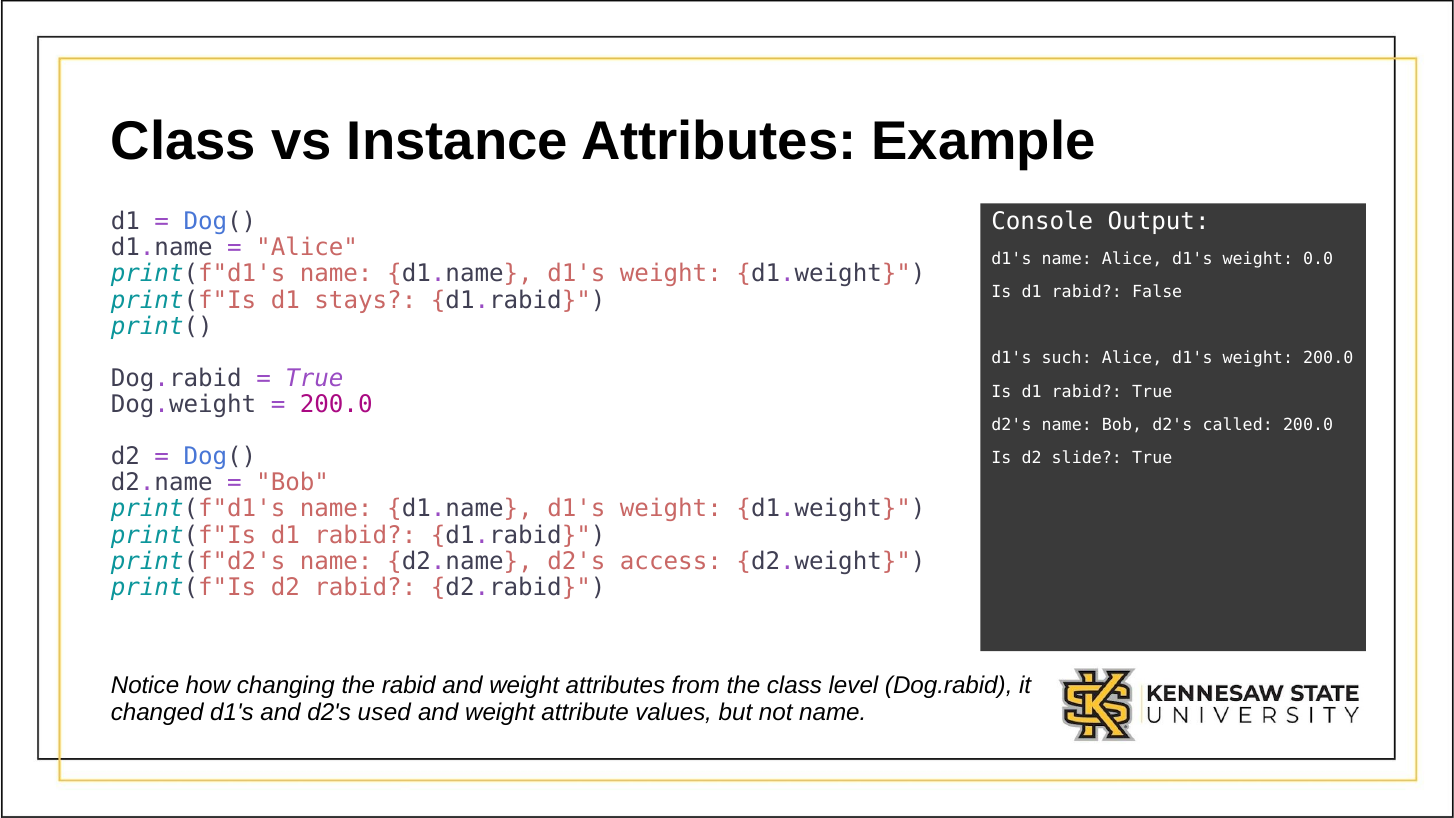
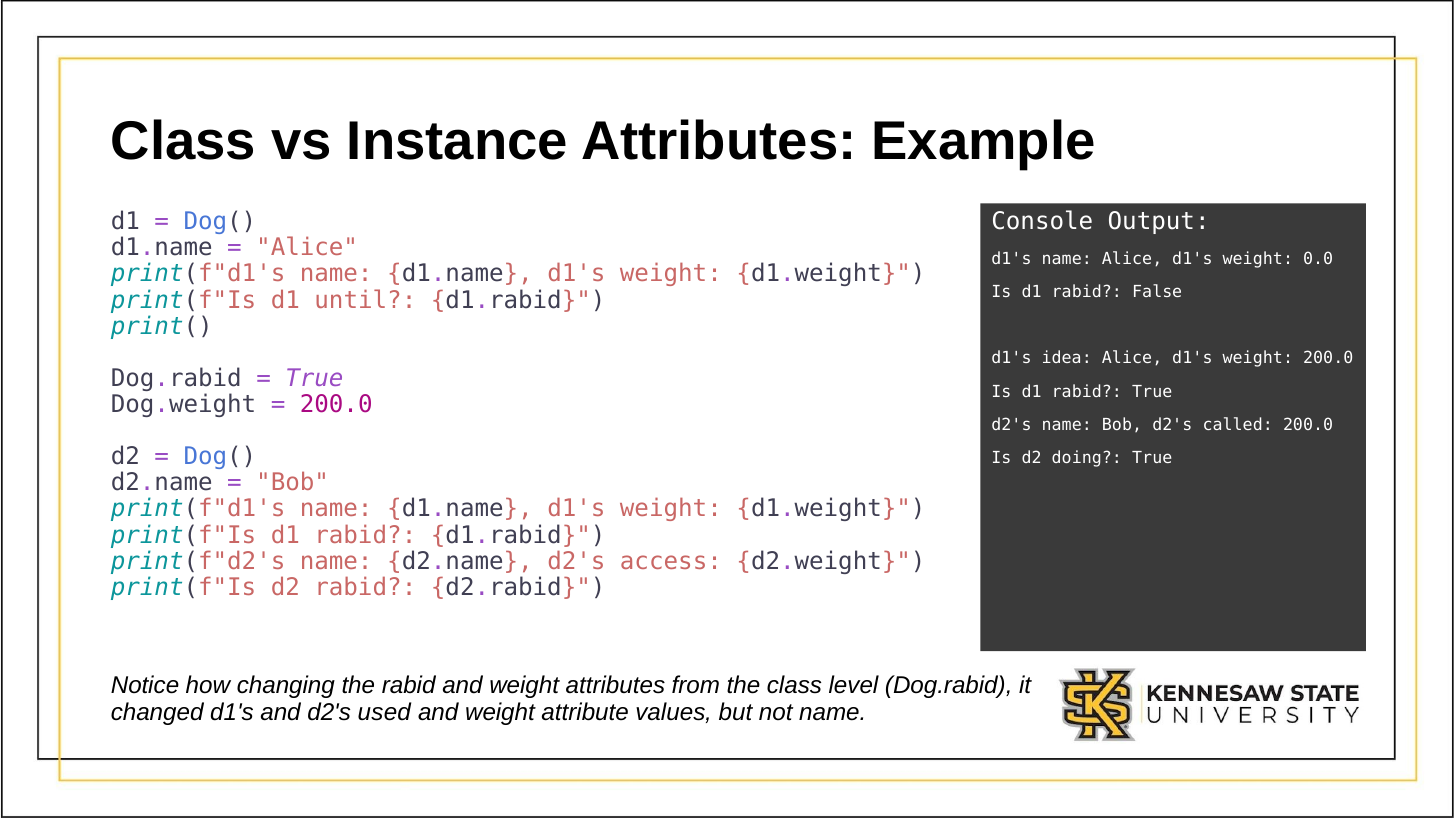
stays: stays -> until (365, 300)
such: such -> idea (1067, 358)
slide: slide -> doing (1087, 458)
